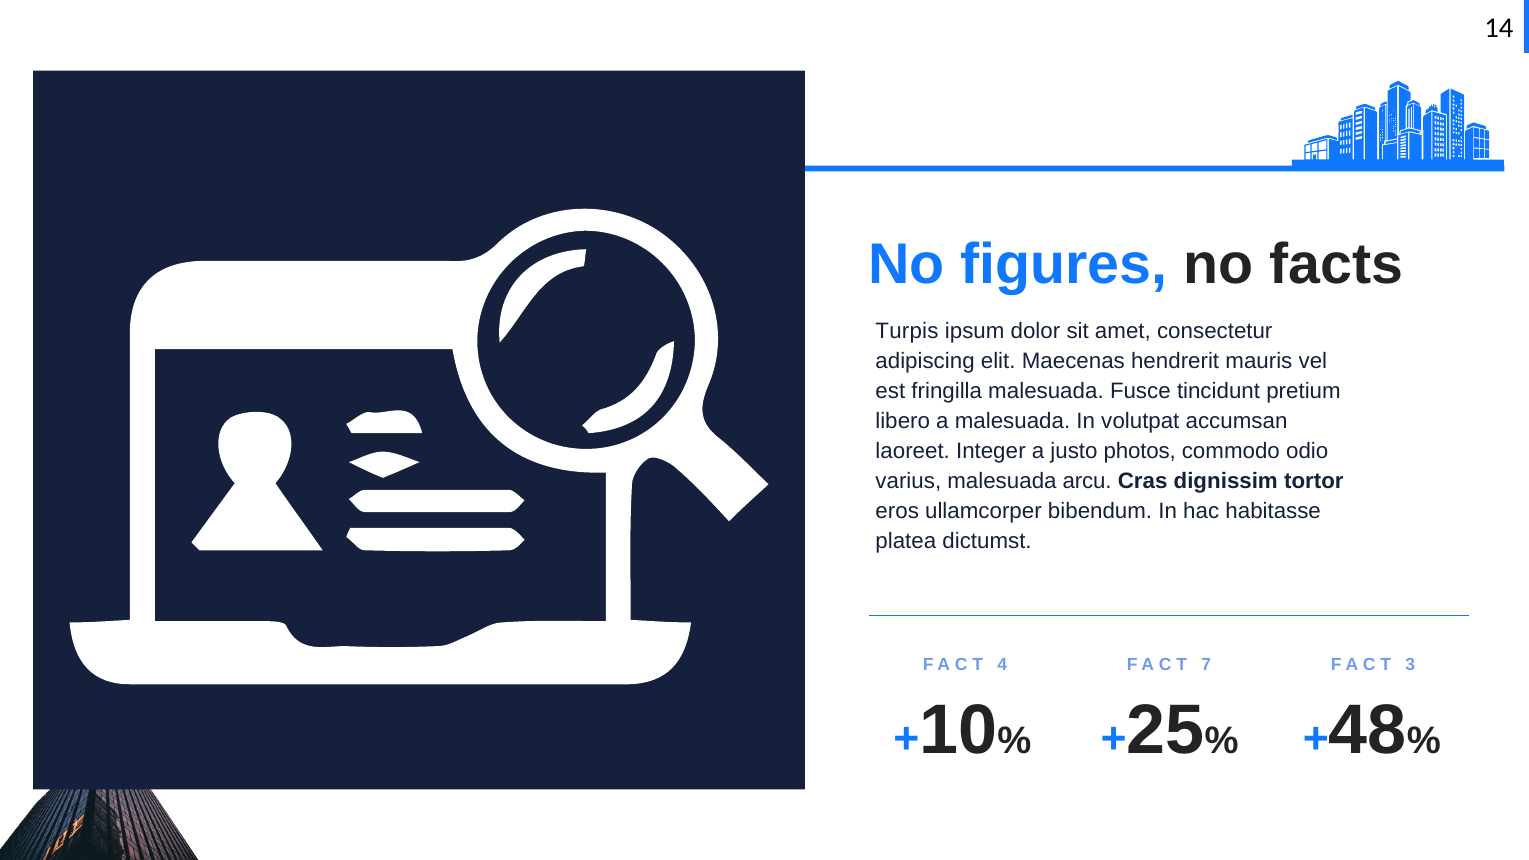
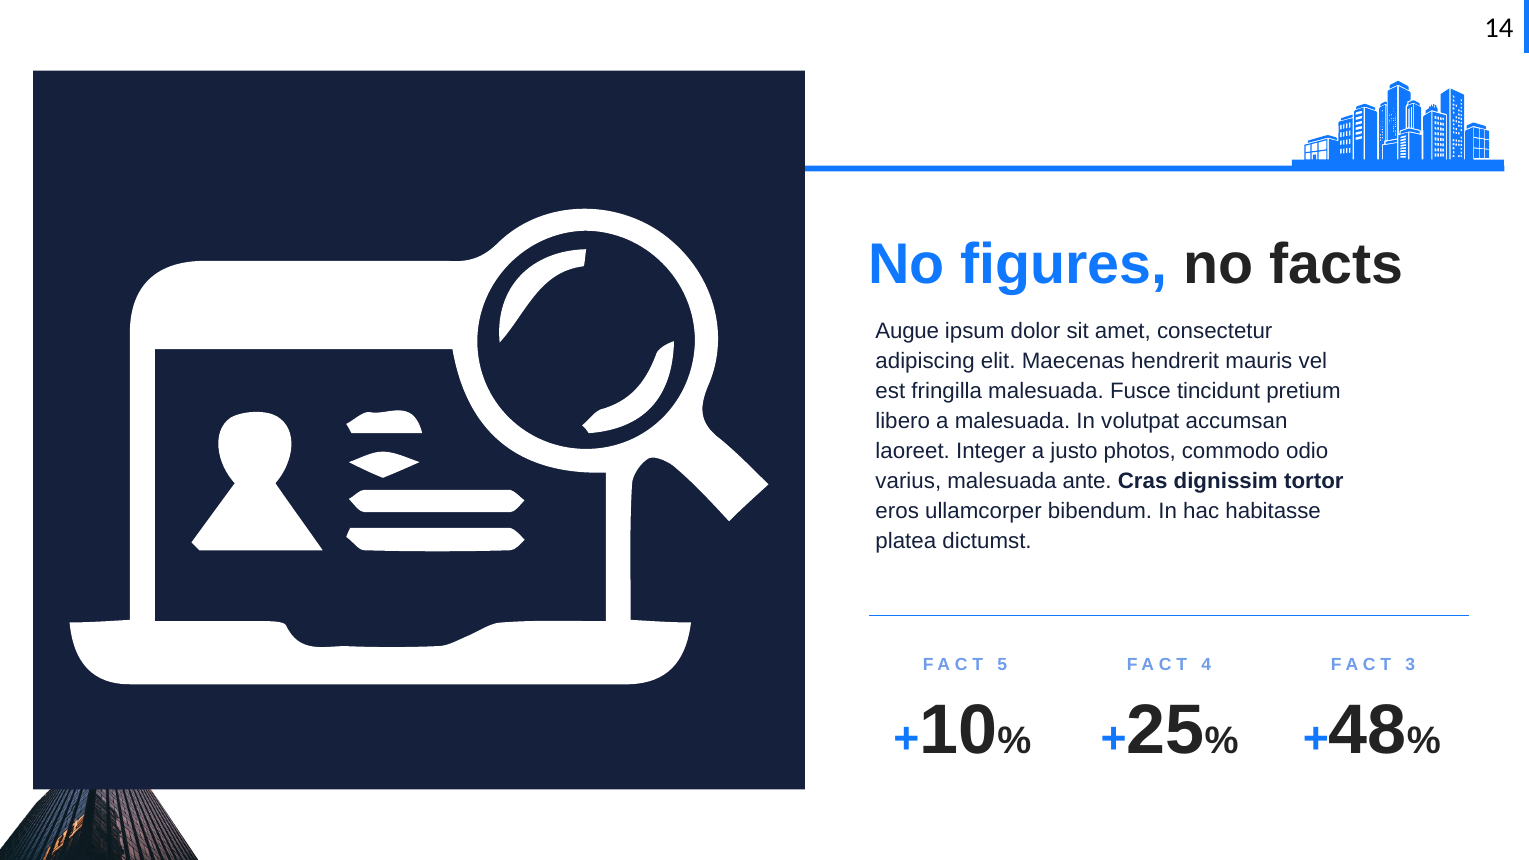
Turpis: Turpis -> Augue (907, 332)
arcu: arcu -> ante (1087, 481)
4: 4 -> 5 (1002, 665)
7: 7 -> 4 (1206, 665)
